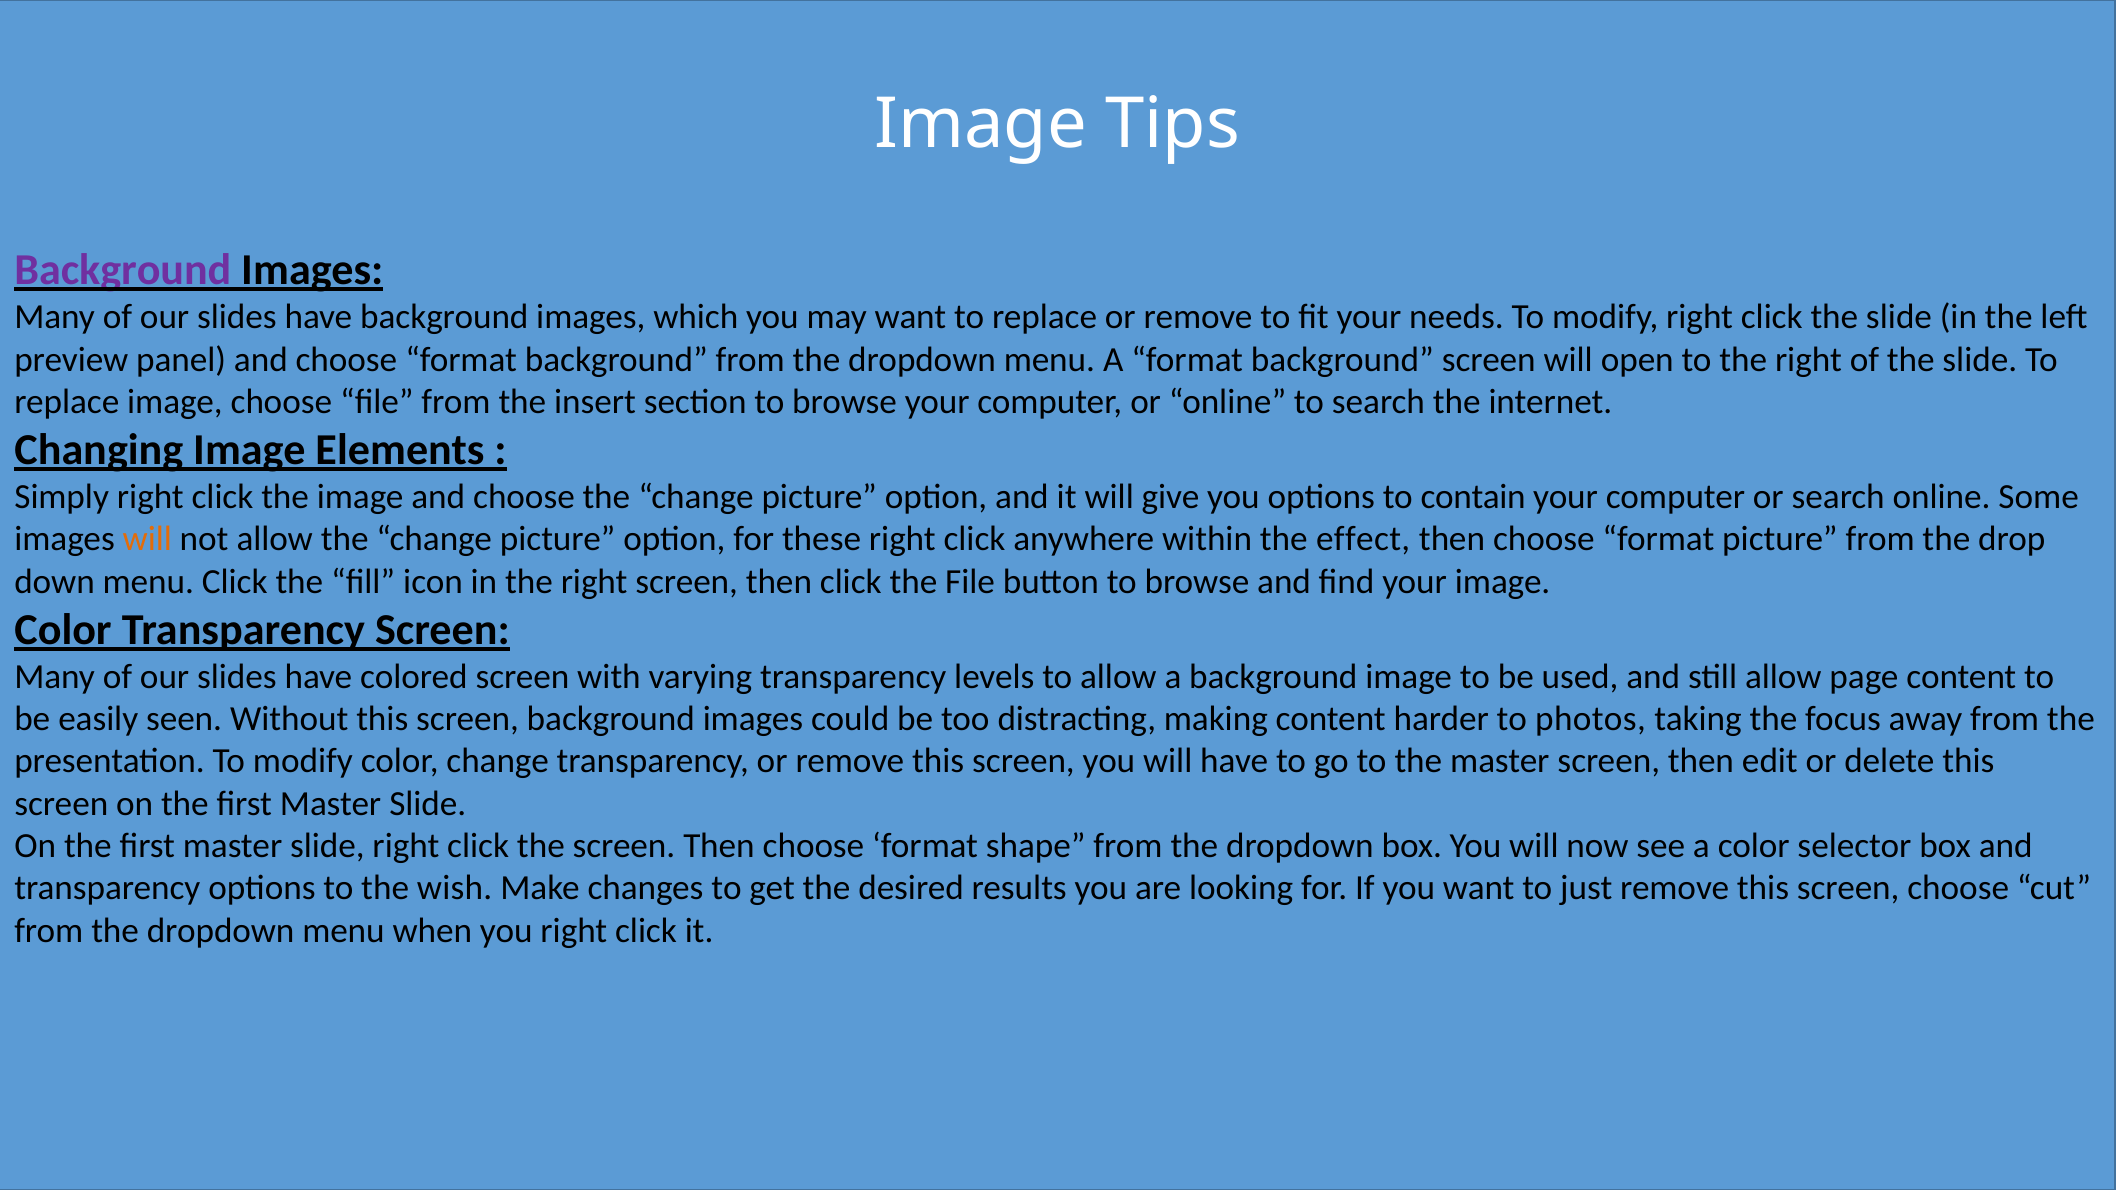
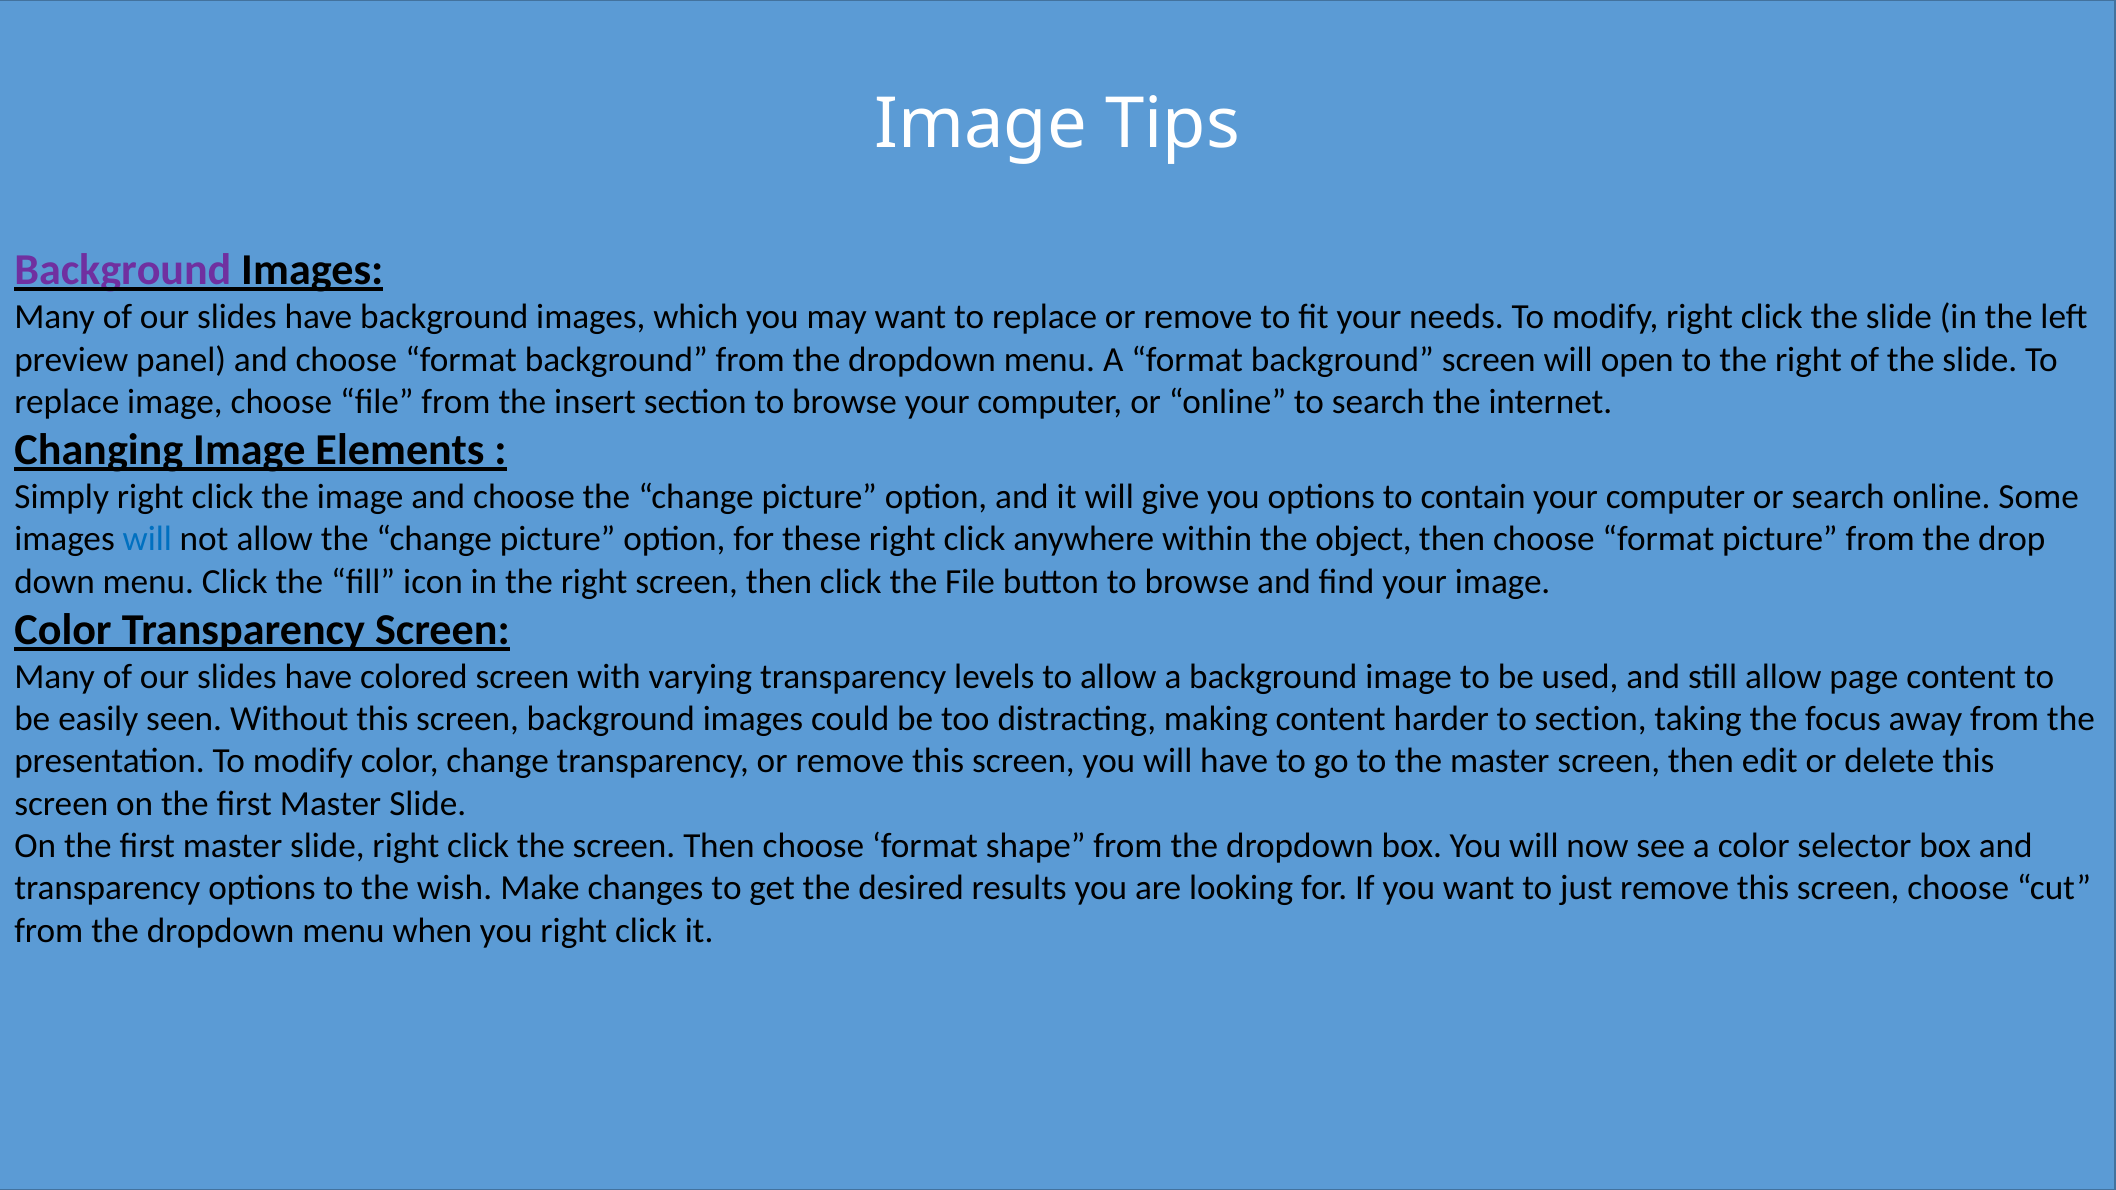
will colour: orange -> blue (147, 539)
effect: effect -> object (1364, 539)
to photos: photos -> section (1591, 719)
